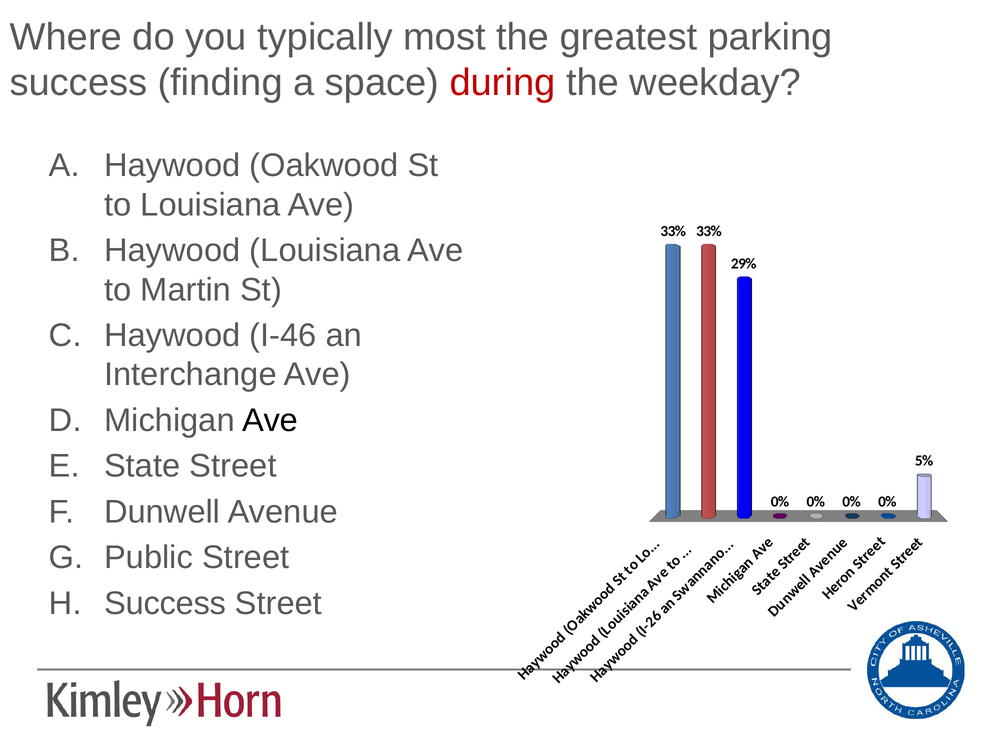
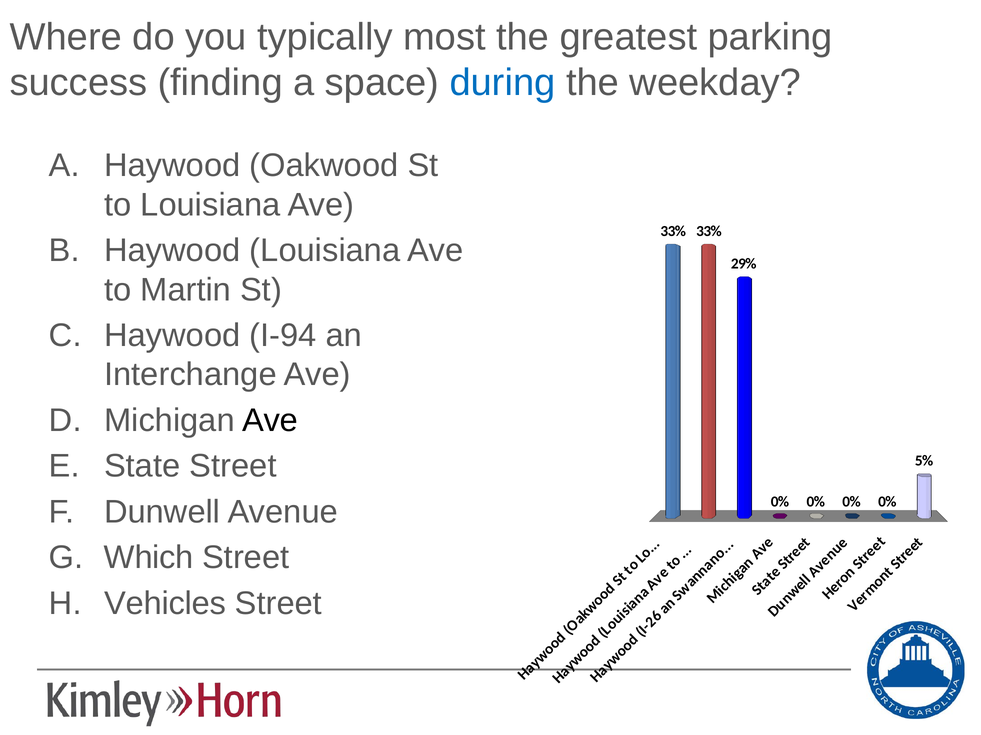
during colour: red -> blue (503, 83)
I-46: I-46 -> I-94 (283, 336)
Public: Public -> Which (149, 558)
Success: Success -> Vehicles (165, 604)
